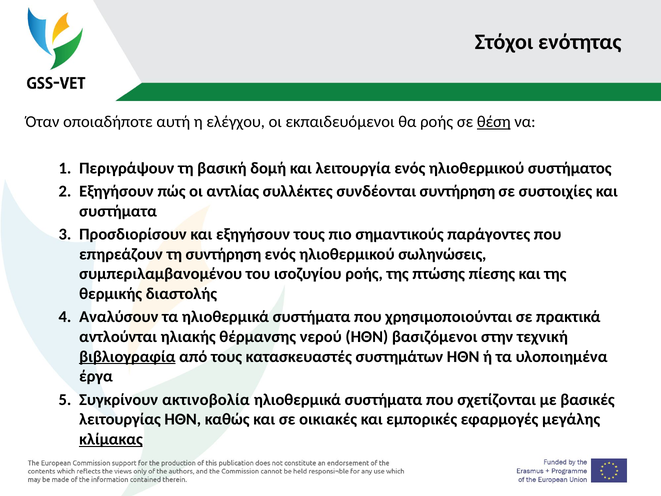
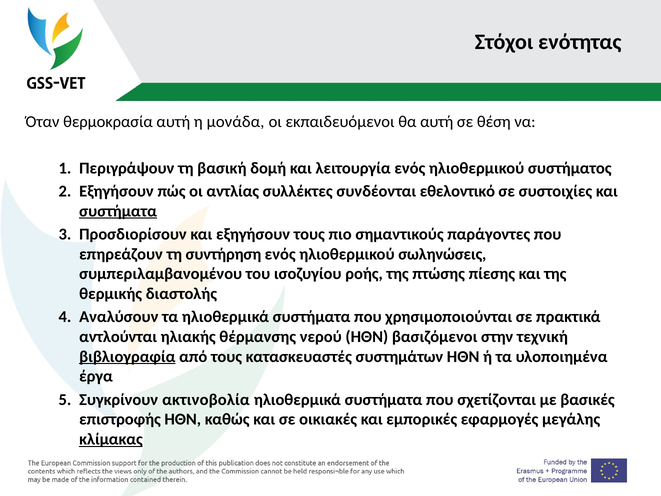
οποιαδήποτε: οποιαδήποτε -> θερμοκρασία (108, 122)
ελέγχου: ελέγχου -> μονάδα (236, 122)
θα ροής: ροής -> αυτή (437, 122)
θέση underline: present -> none (494, 122)
συνδέονται συντήρηση: συντήρηση -> εθελοντικό (457, 191)
συστήματα underline: none -> present (118, 211)
λειτουργίας: λειτουργίας -> επιστροφής (120, 419)
